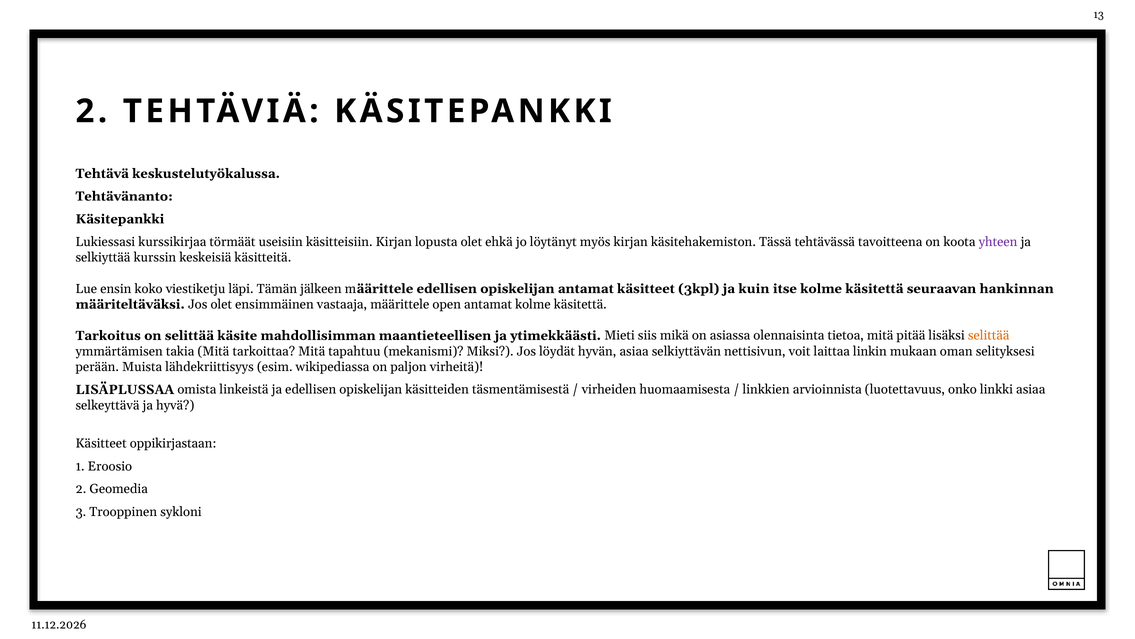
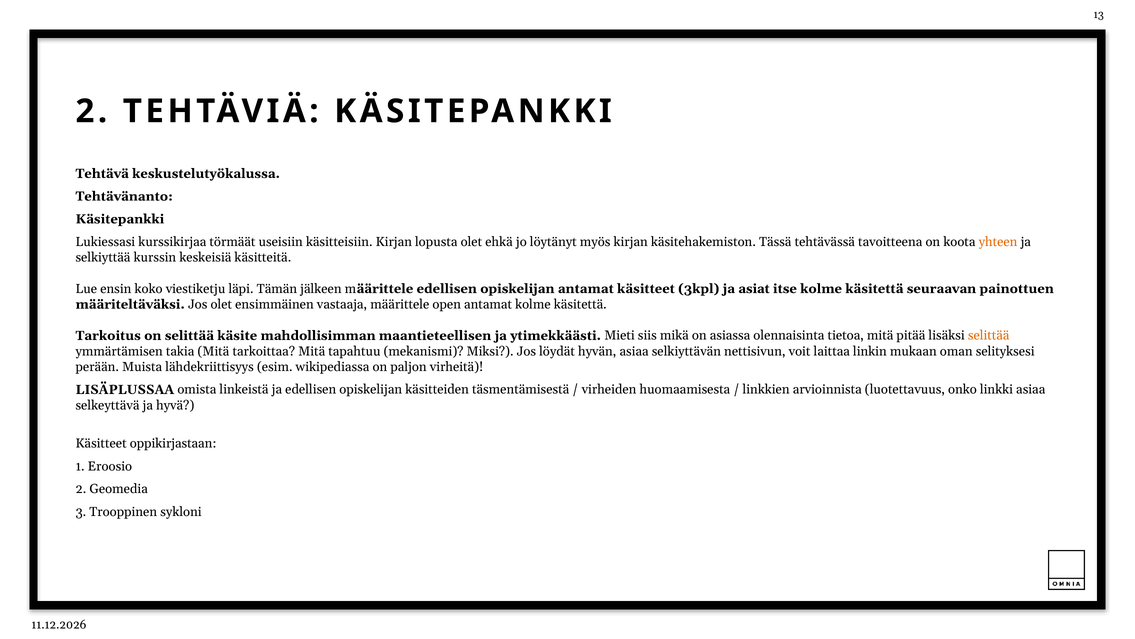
yhteen colour: purple -> orange (998, 242)
kuin: kuin -> asiat (754, 288)
hankinnan: hankinnan -> painottuen (1017, 288)
